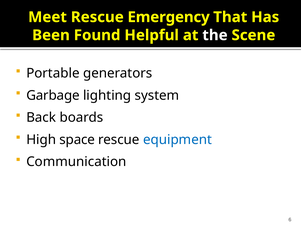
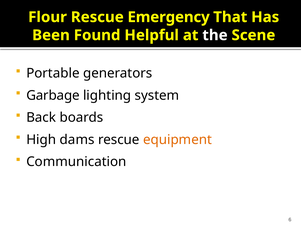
Meet: Meet -> Flour (48, 17)
space: space -> dams (77, 139)
equipment colour: blue -> orange (177, 139)
